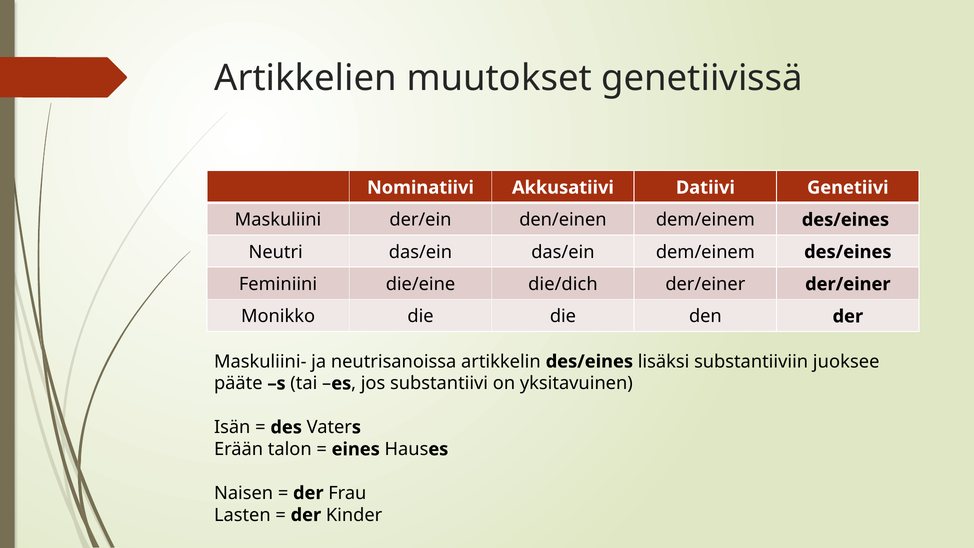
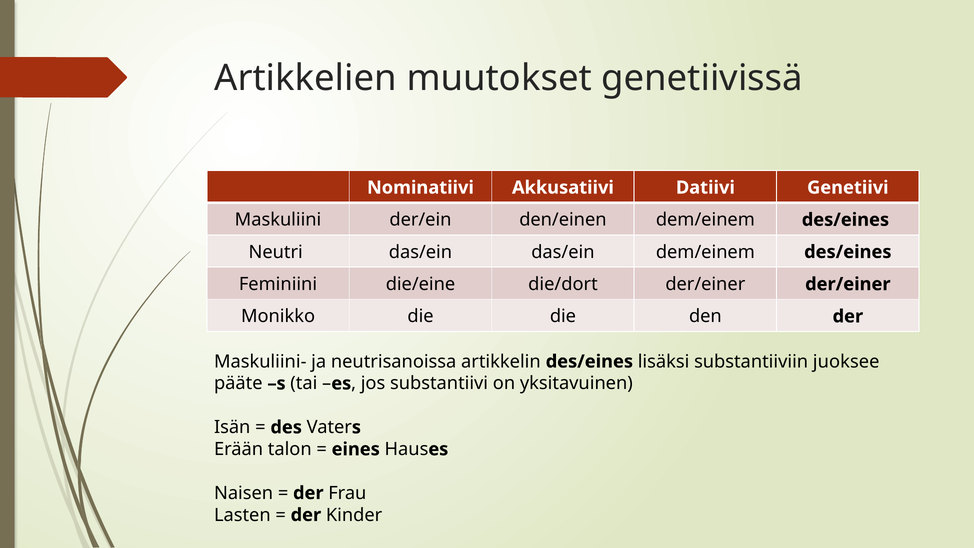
die/dich: die/dich -> die/dort (563, 284)
